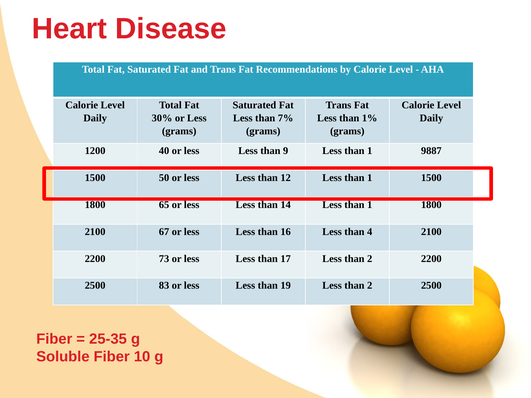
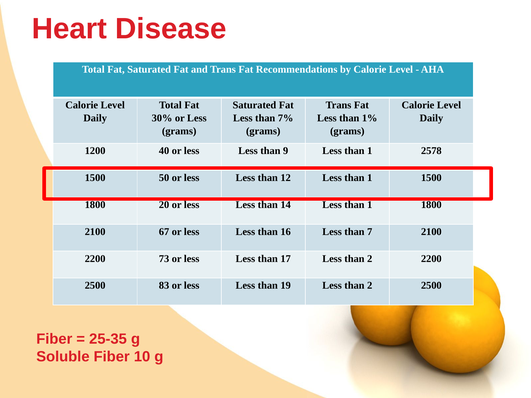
9887: 9887 -> 2578 (431, 151)
65: 65 -> 20 (164, 205)
4: 4 -> 7 (370, 232)
